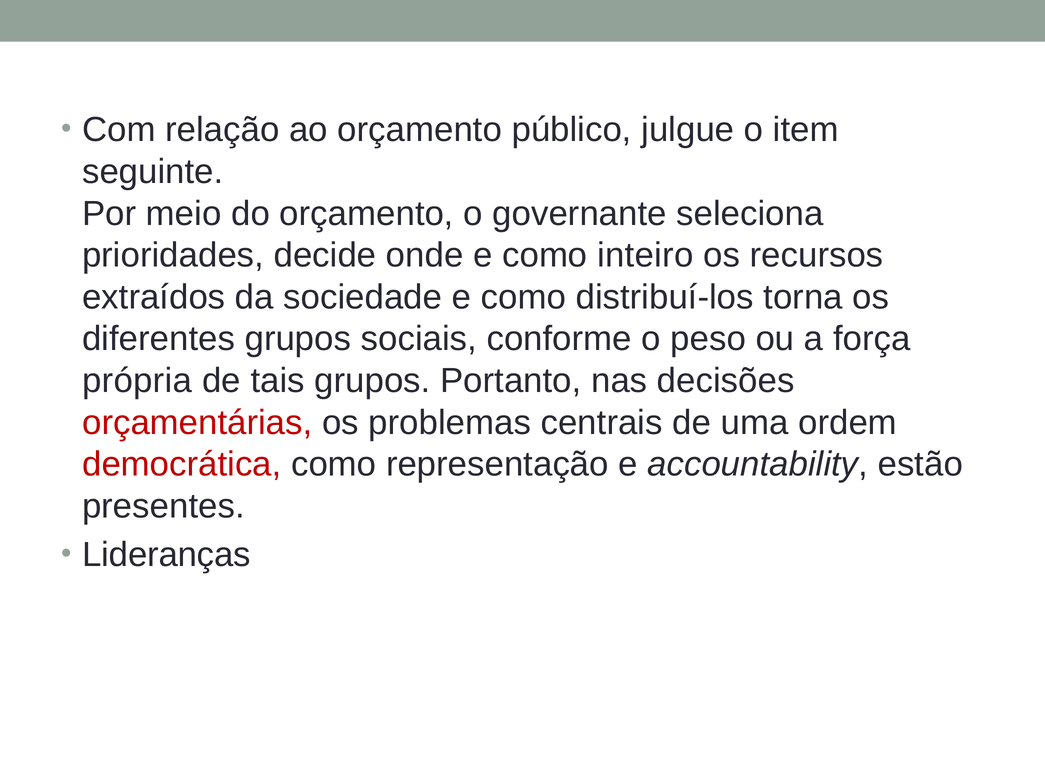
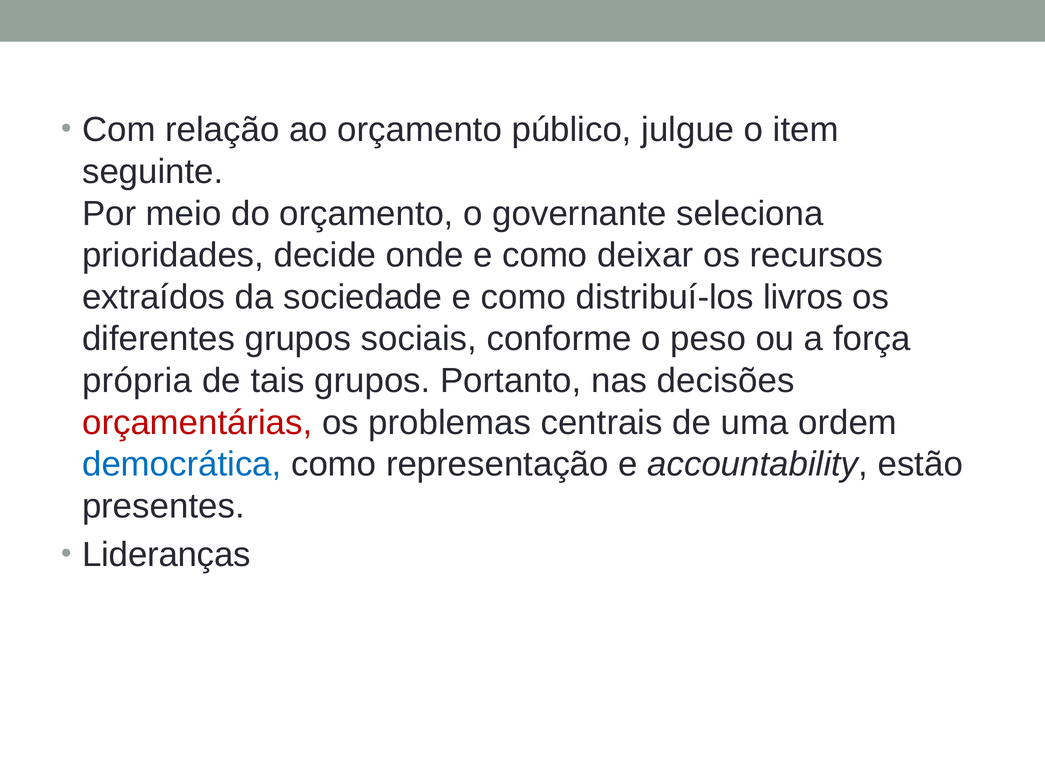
inteiro: inteiro -> deixar (645, 255)
torna: torna -> livros (803, 297)
democrática colour: red -> blue (182, 464)
